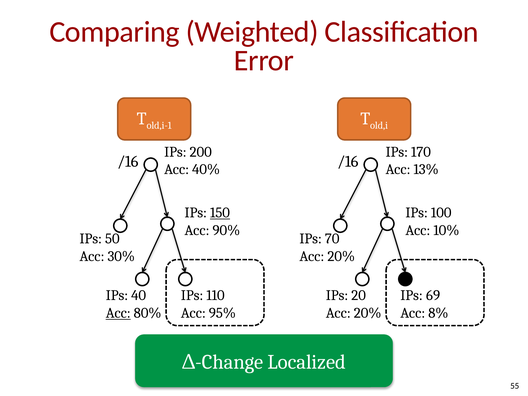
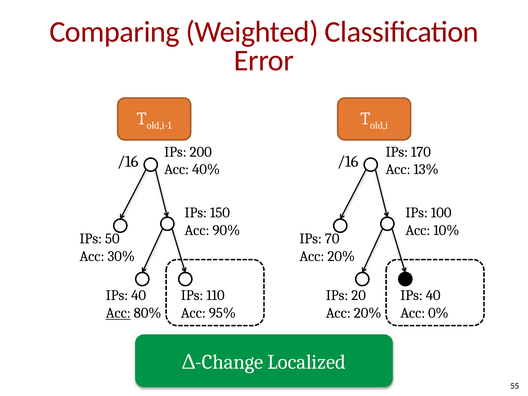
150 underline: present -> none (220, 213)
69: 69 -> 40 (433, 295)
8%: 8% -> 0% (438, 313)
